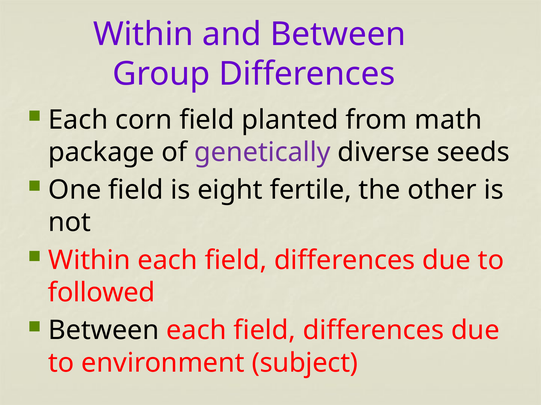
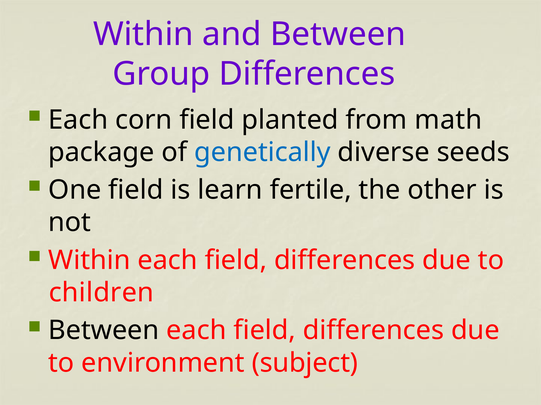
genetically colour: purple -> blue (262, 152)
eight: eight -> learn (230, 190)
followed: followed -> children (101, 293)
